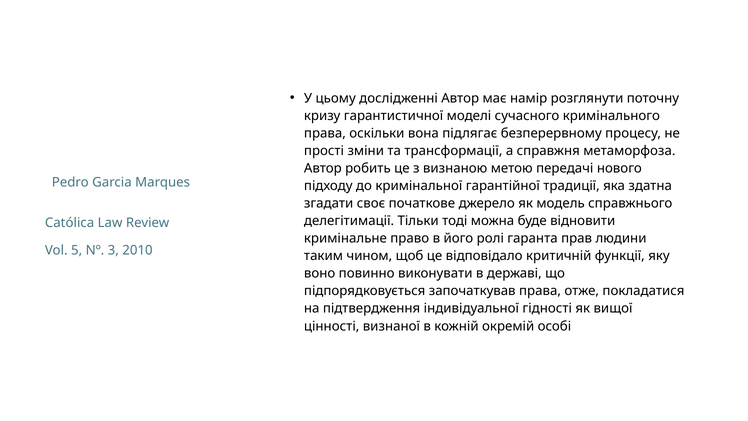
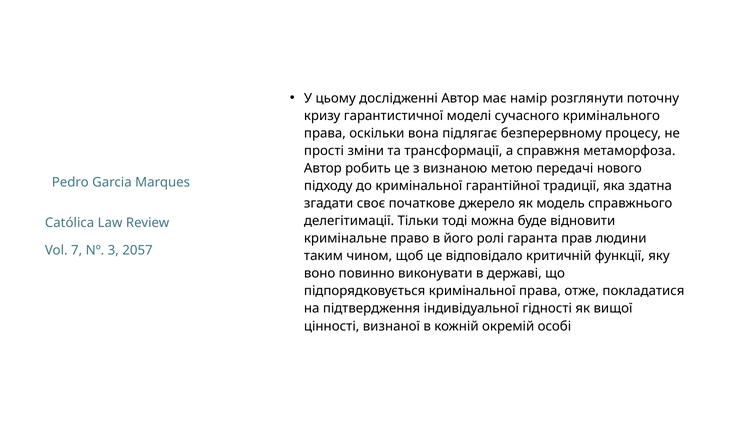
8158-9336: 8158-9336 -> 2187-9336 (131, 236)
5: 5 -> 7 (77, 250)
2010: 2010 -> 2057 (138, 250)
підпорядковується започаткував: започаткував -> кримінальної (472, 291)
